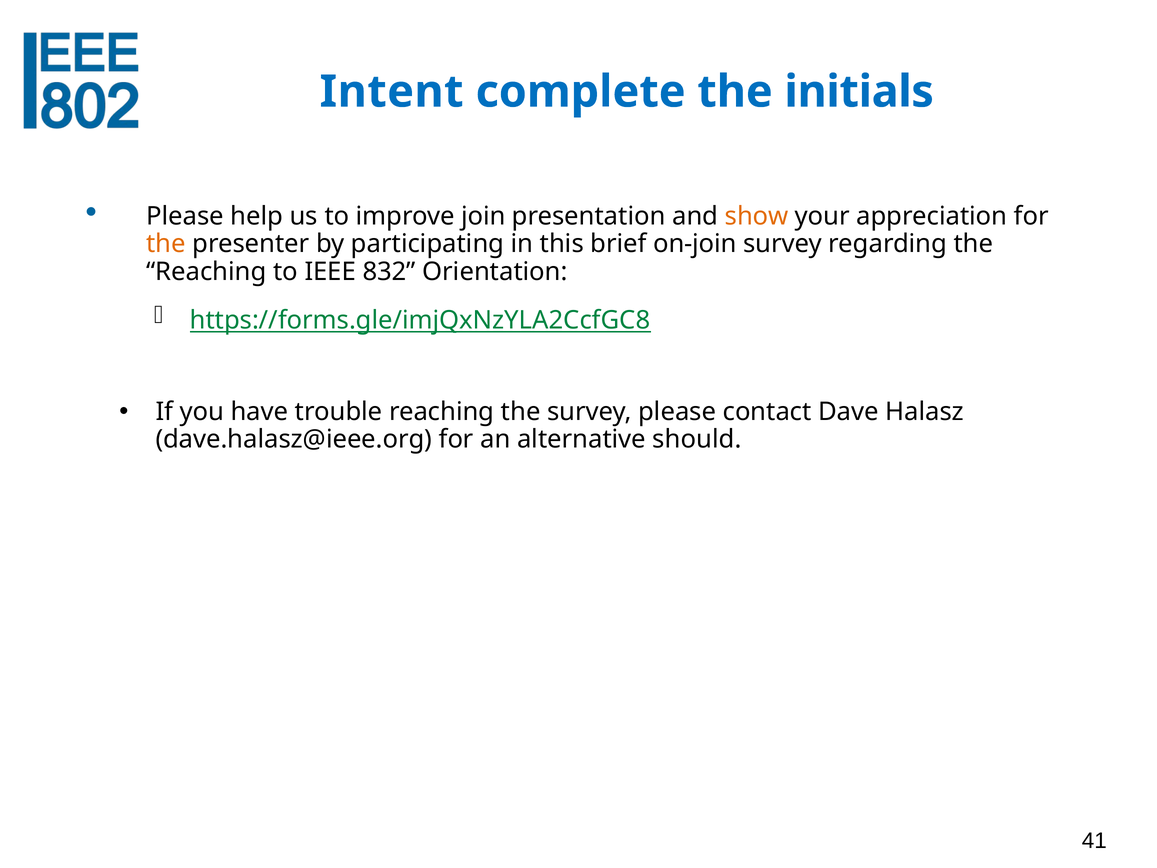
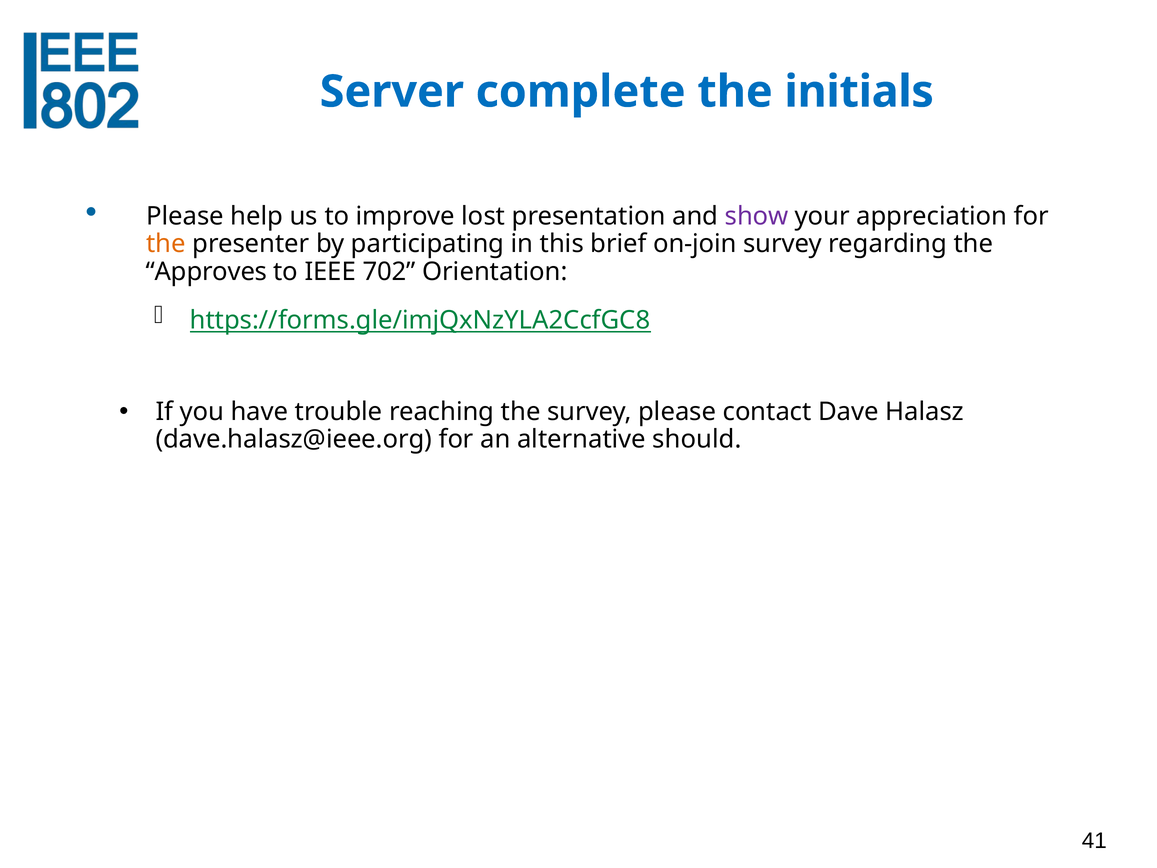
Intent: Intent -> Server (392, 92)
join: join -> lost (483, 216)
show colour: orange -> purple (757, 216)
Reaching: Reaching -> Approves (206, 272)
832: 832 -> 702 (389, 272)
